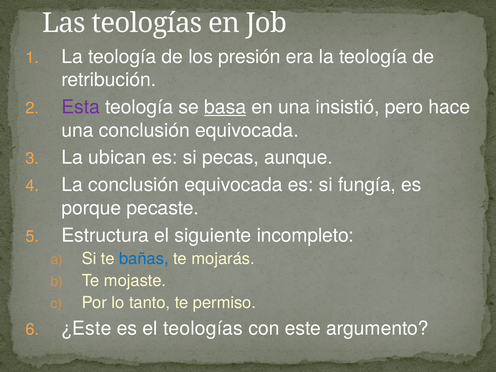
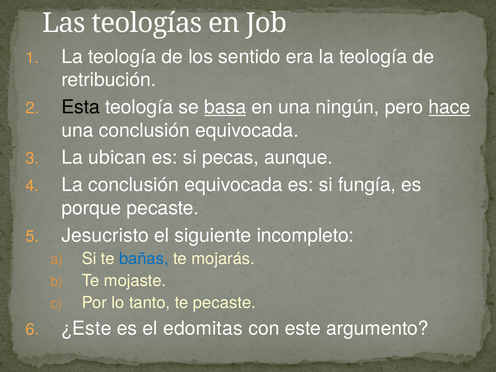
presión: presión -> sentido (249, 57)
Esta colour: purple -> black (81, 107)
insistió: insistió -> ningún (347, 107)
hace underline: none -> present (449, 107)
Estructura: Estructura -> Jesucristo (105, 235)
te permiso: permiso -> pecaste (224, 303)
el teologías: teologías -> edomitas (203, 328)
